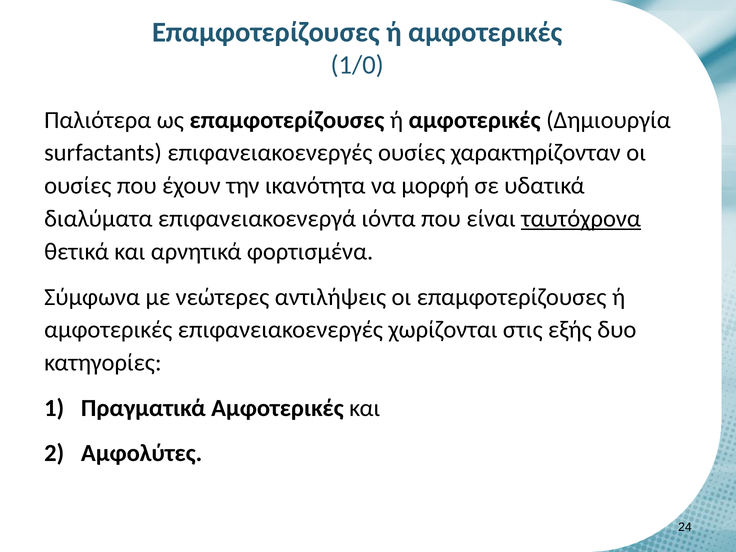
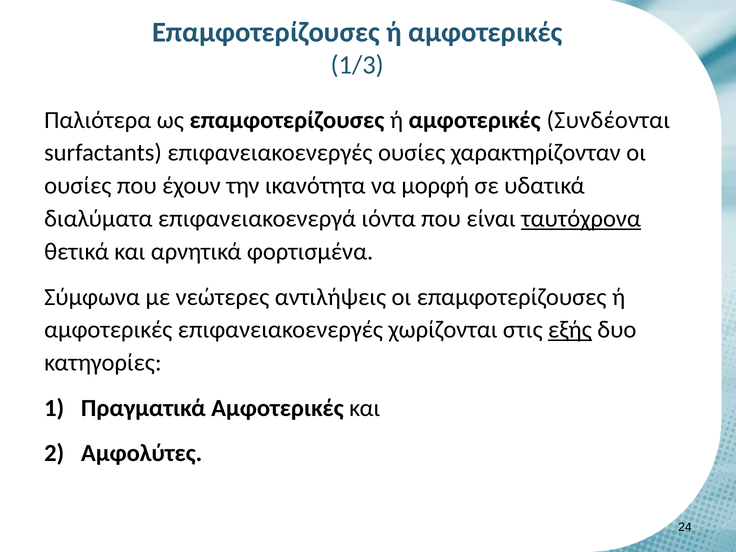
1/0: 1/0 -> 1/3 (357, 65)
Δημιουργία: Δημιουργία -> Συνδέονται (608, 120)
εξής underline: none -> present (570, 330)
